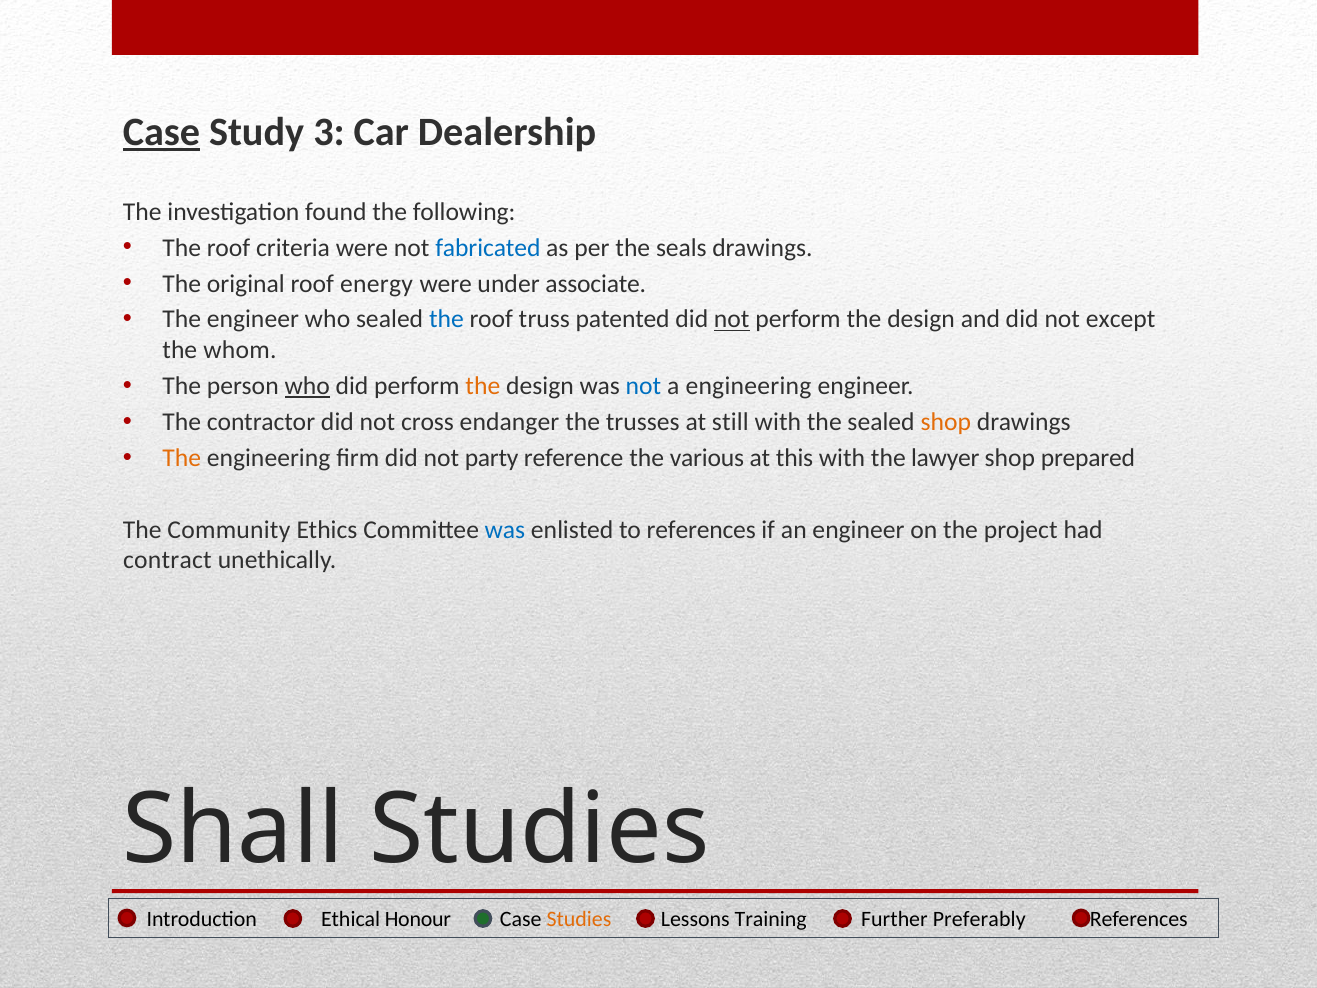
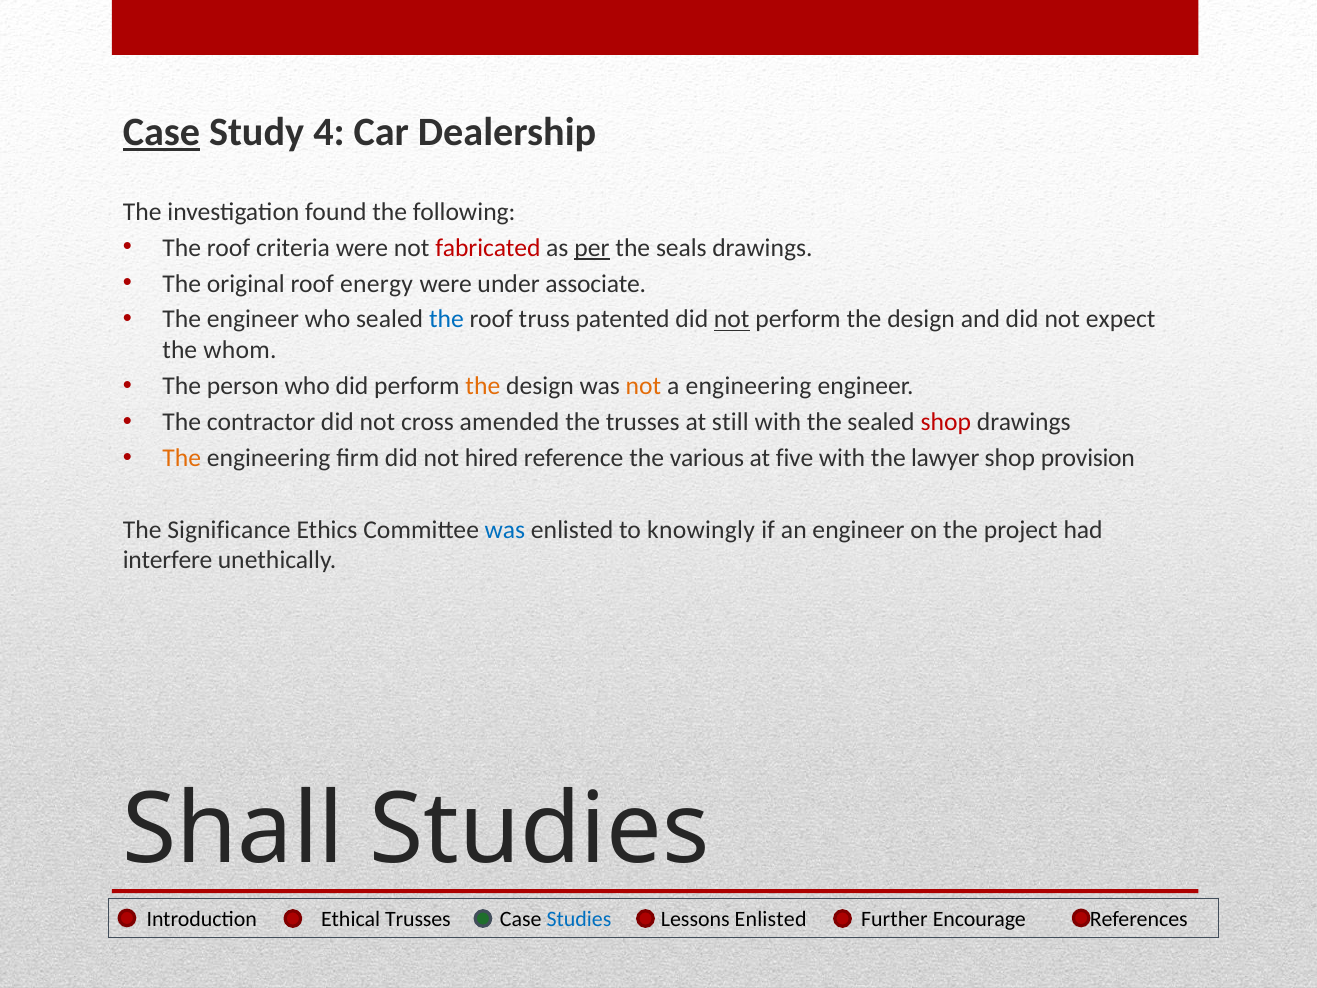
3: 3 -> 4 (329, 132)
fabricated colour: blue -> red (488, 248)
per underline: none -> present (592, 248)
except: except -> expect (1121, 319)
who underline: present -> none (307, 386)
not colour: blue -> orange (643, 386)
endanger: endanger -> amended (509, 422)
shop colour: orange -> red (946, 422)
party: party -> hired (492, 458)
this: this -> five (795, 458)
prepared: prepared -> provision (1088, 458)
Community: Community -> Significance (229, 530)
to references: references -> knowingly (701, 530)
contract: contract -> interfere (168, 560)
Ethical Honour: Honour -> Trusses (418, 919)
Studies colour: orange -> blue (579, 919)
Lessons Training: Training -> Enlisted (771, 919)
Preferably: Preferably -> Encourage (979, 919)
